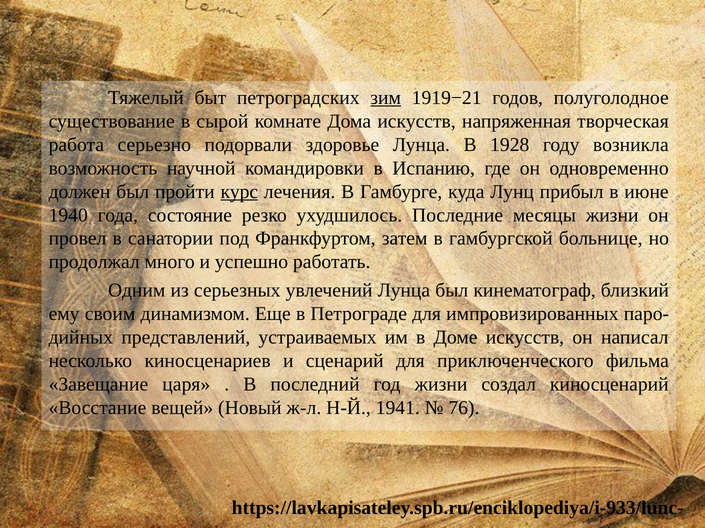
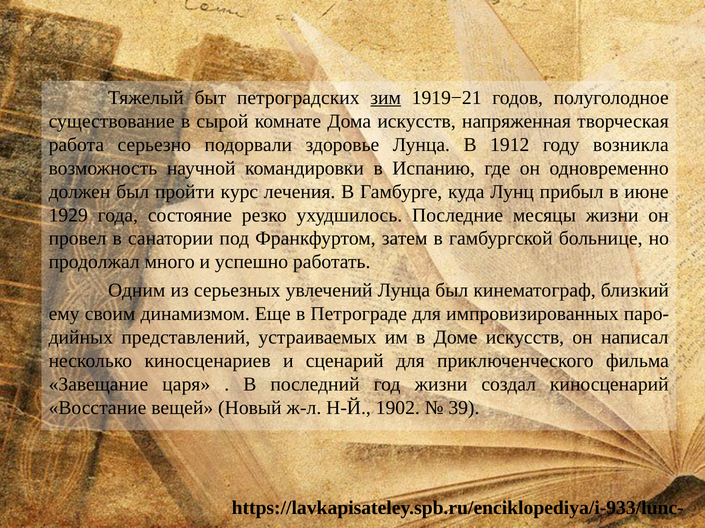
1928: 1928 -> 1912 (510, 145)
курс underline: present -> none (239, 192)
1940: 1940 -> 1929 (68, 215)
1941: 1941 -> 1902 (398, 408)
76: 76 -> 39 (464, 408)
